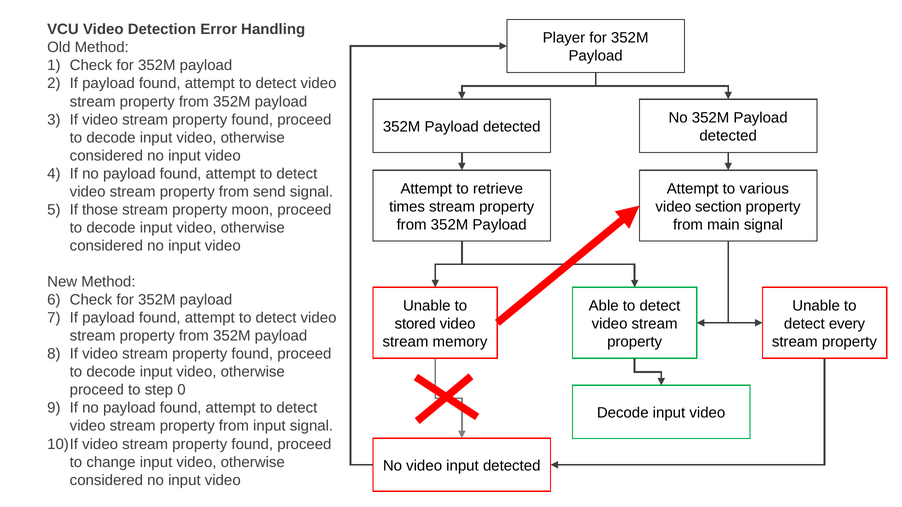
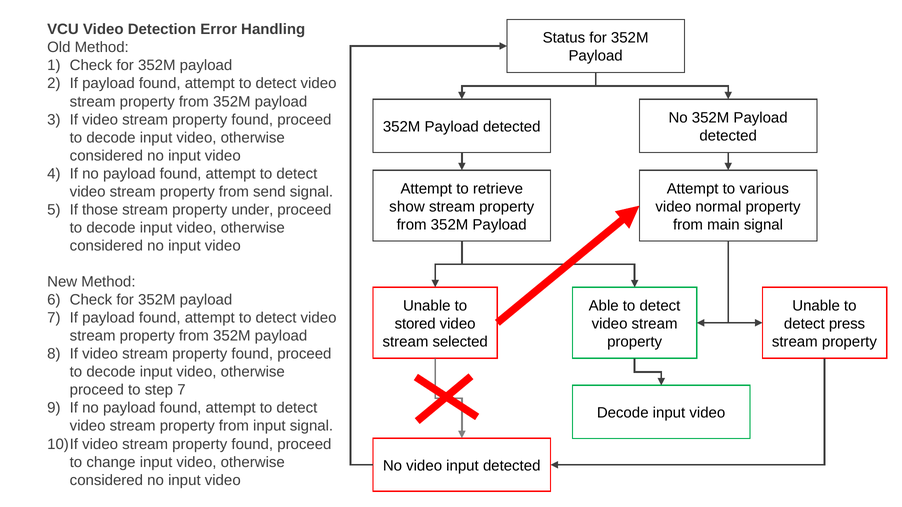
Player: Player -> Status (564, 38)
times: times -> show (407, 207)
section: section -> normal (718, 207)
moon: moon -> under (252, 210)
every: every -> press (847, 324)
memory: memory -> selected (460, 342)
step 0: 0 -> 7 (181, 390)
